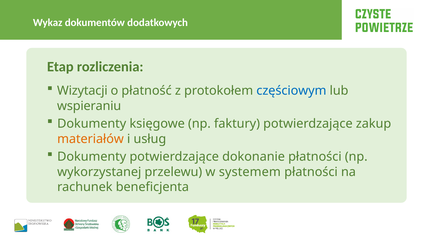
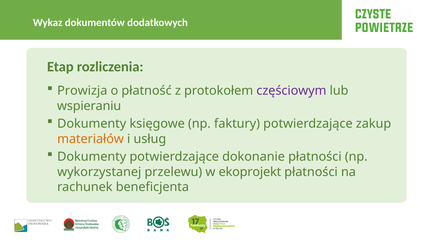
Wizytacji: Wizytacji -> Prowizja (82, 91)
częściowym colour: blue -> purple (291, 91)
systemem: systemem -> ekoprojekt (250, 172)
